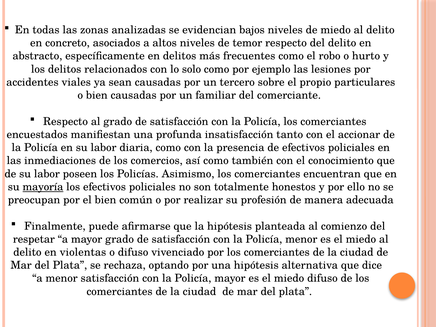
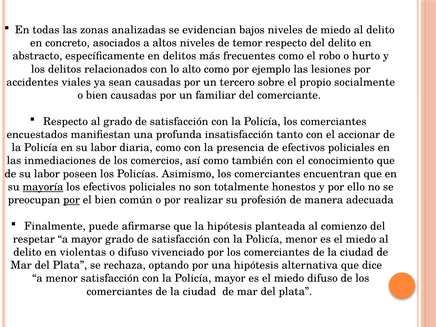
solo: solo -> alto (192, 69)
particulares: particulares -> socialmente (365, 82)
por underline: none -> present (72, 200)
